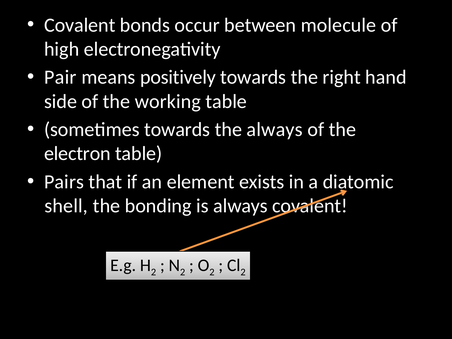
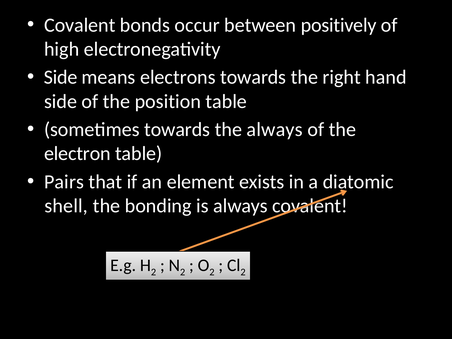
molecule: molecule -> positively (339, 25)
Pair: Pair -> Side (61, 77)
positively: positively -> electrons (178, 77)
working: working -> position (168, 101)
